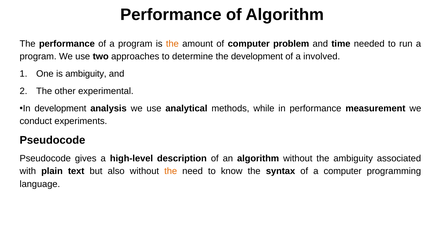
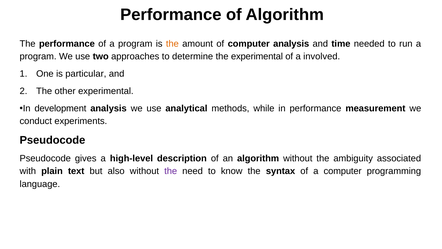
computer problem: problem -> analysis (291, 44)
the development: development -> experimental (257, 56)
is ambiguity: ambiguity -> particular (86, 74)
the colour: orange -> purple (171, 171)
